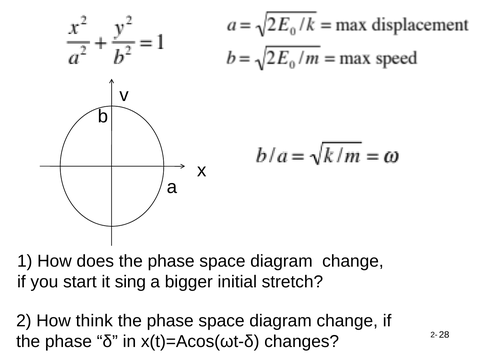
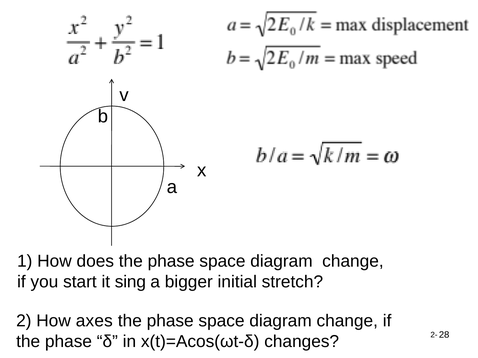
think: think -> axes (94, 321)
